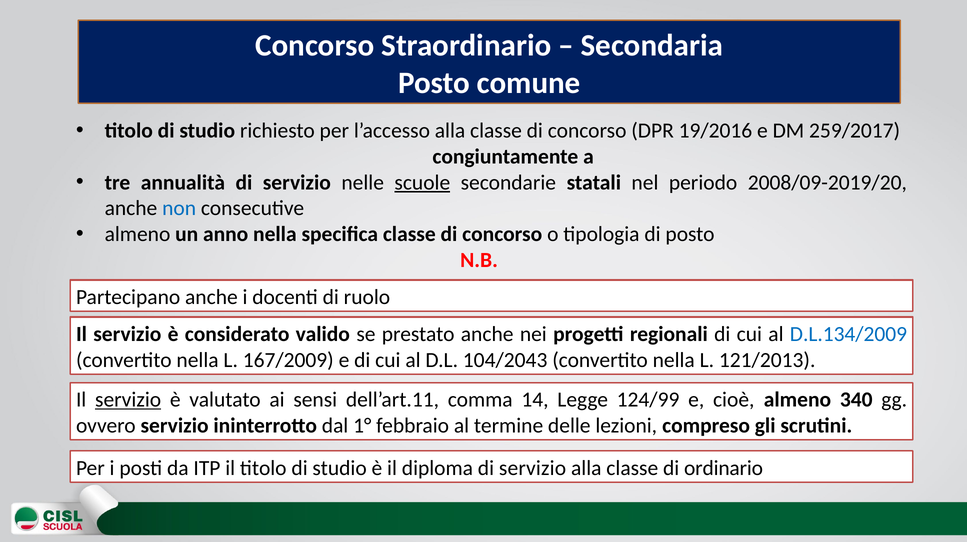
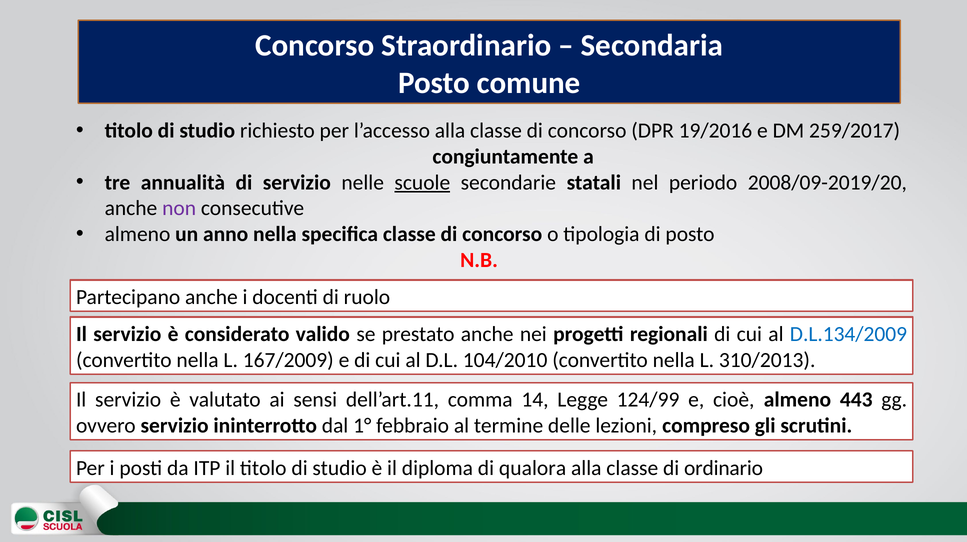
non colour: blue -> purple (179, 208)
104/2043: 104/2043 -> 104/2010 (505, 360)
121/2013: 121/2013 -> 310/2013 (767, 360)
servizio underline: present -> none (128, 400)
340: 340 -> 443 (856, 400)
diploma di servizio: servizio -> qualora (533, 468)
